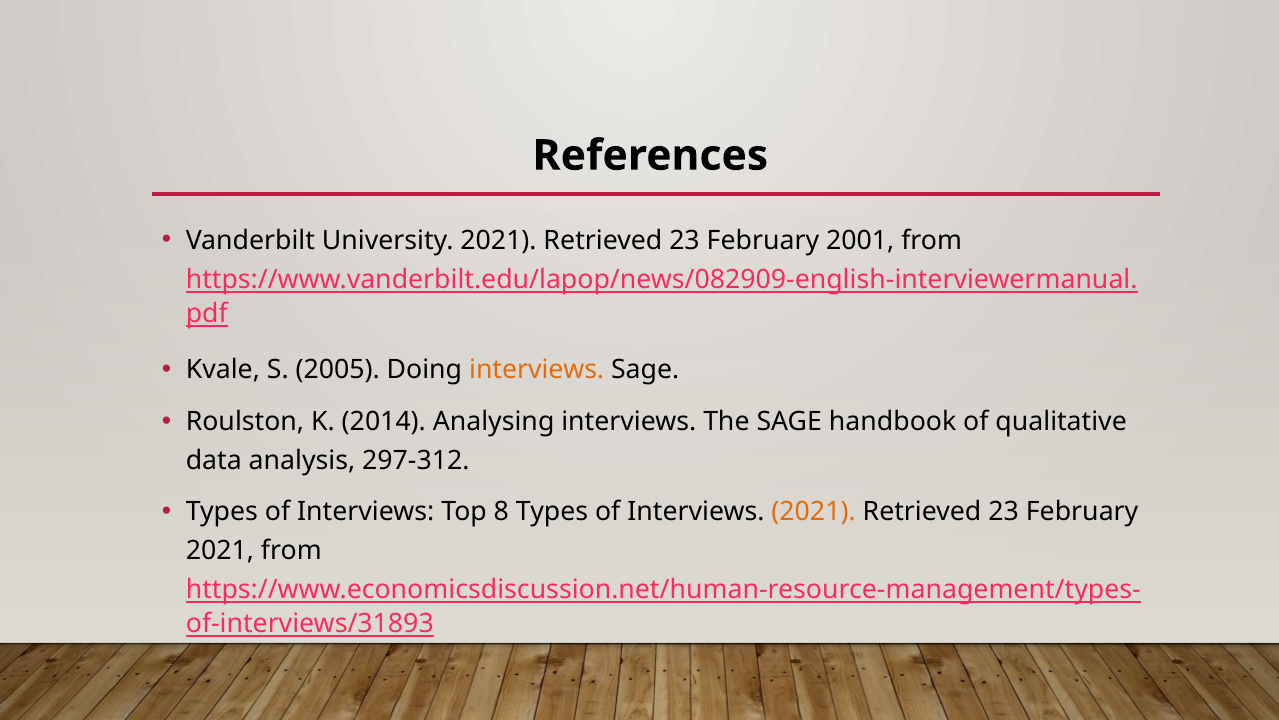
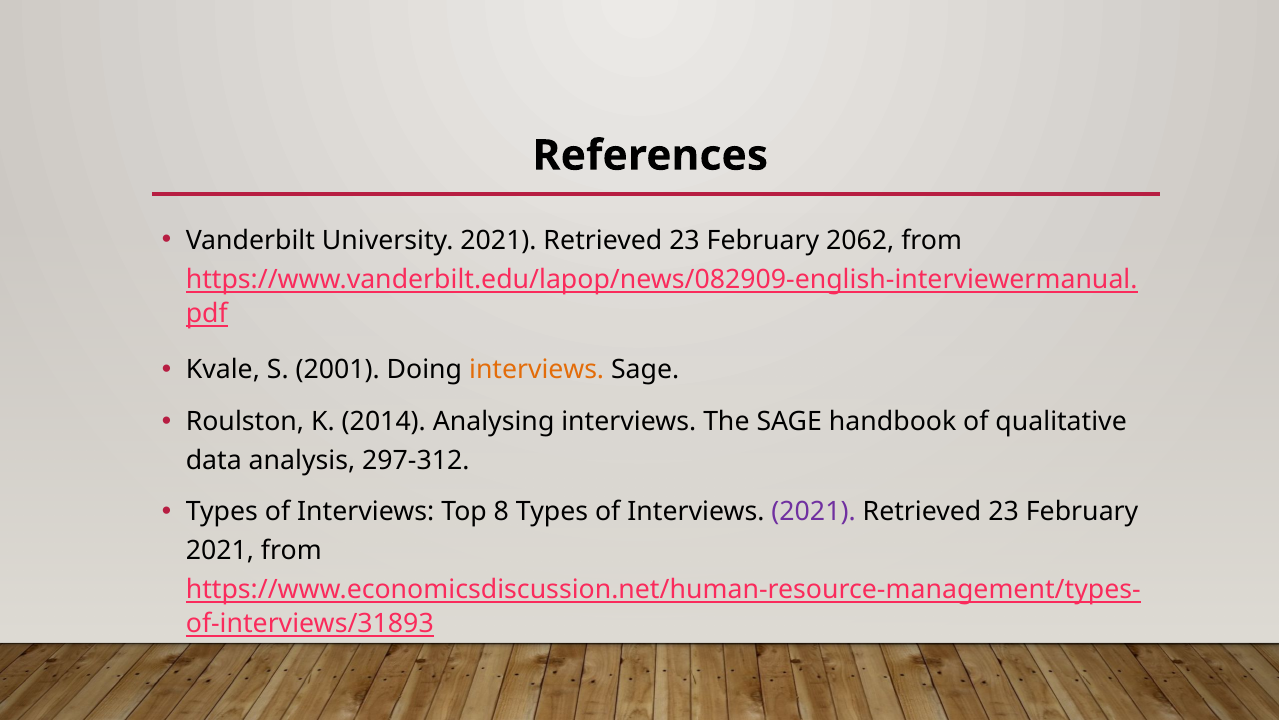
2001: 2001 -> 2062 (860, 240)
2005: 2005 -> 2001 (338, 370)
2021 colour: orange -> purple (814, 512)
